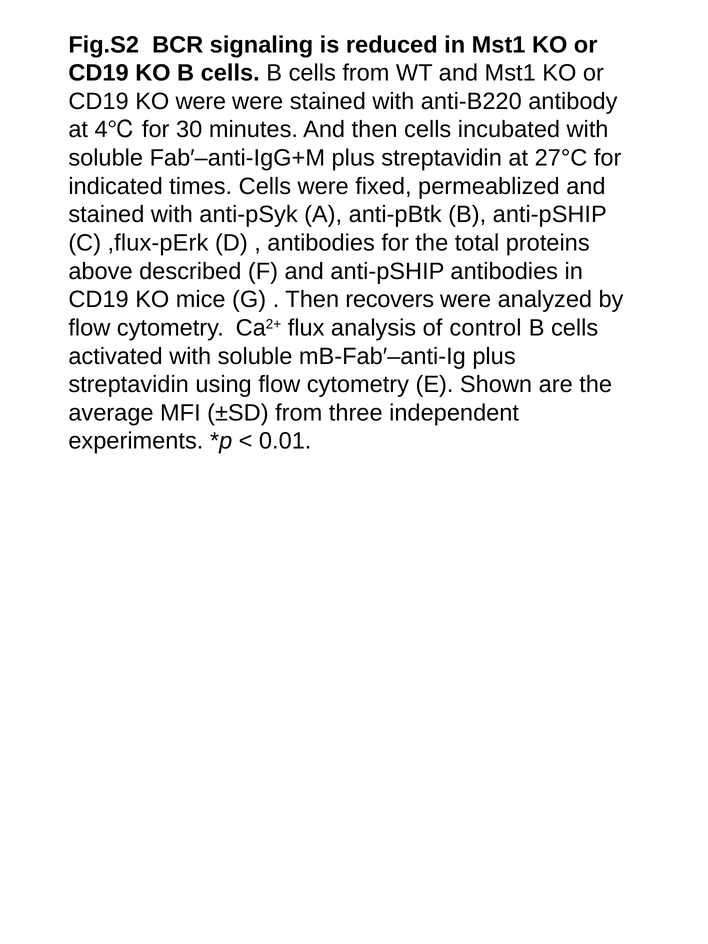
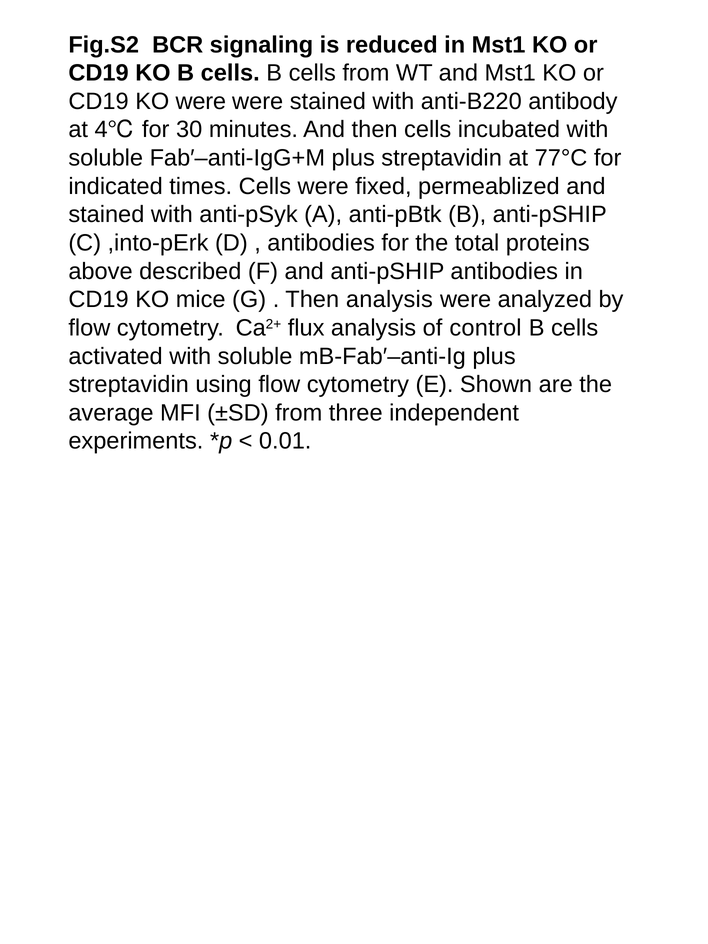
27°C: 27°C -> 77°C (561, 158)
,flux-pErk: ,flux-pErk -> ,into-pErk (158, 243)
Then recovers: recovers -> analysis (389, 300)
